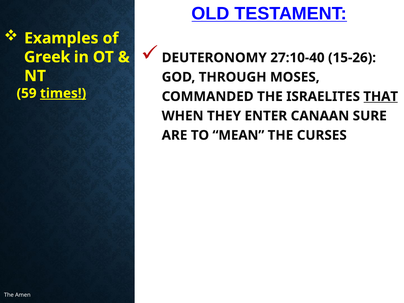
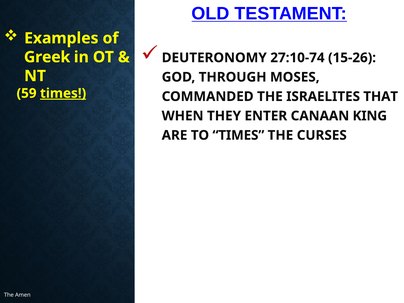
27:10-40: 27:10-40 -> 27:10-74 (297, 58)
THAT underline: present -> none (381, 97)
SURE: SURE -> KING (370, 116)
TO MEAN: MEAN -> TIMES (238, 135)
